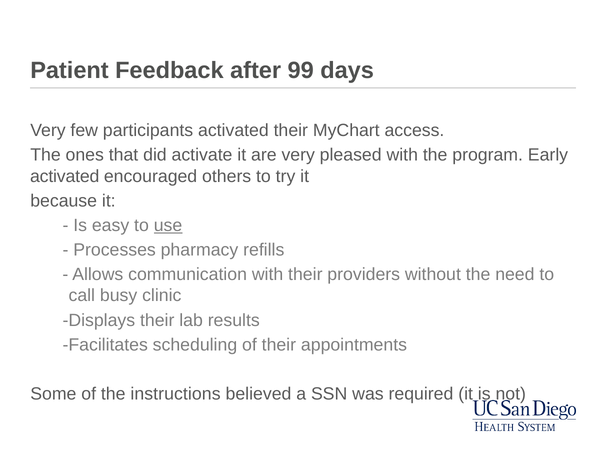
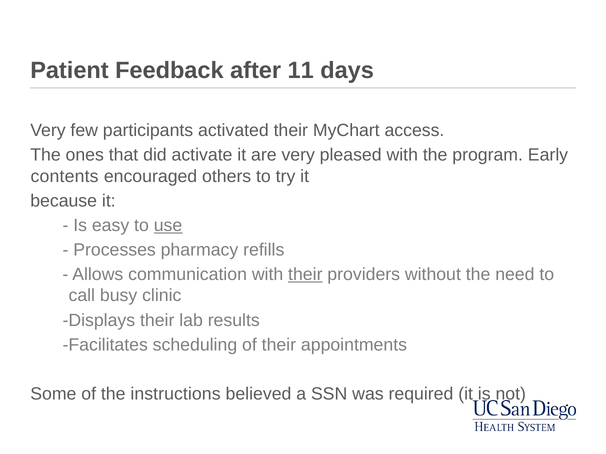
99: 99 -> 11 (301, 71)
activated: activated -> contents (65, 176)
their underline: none -> present (305, 275)
